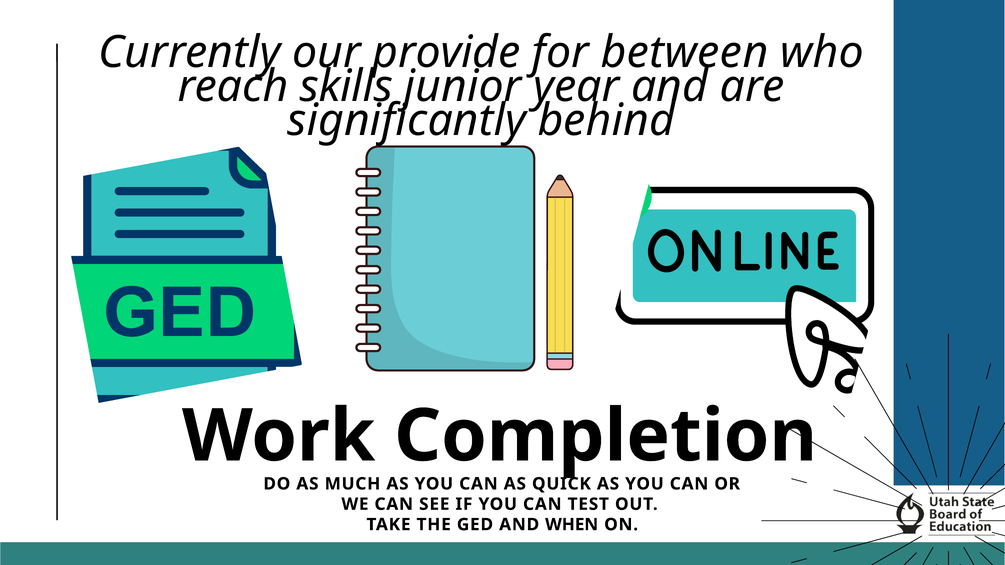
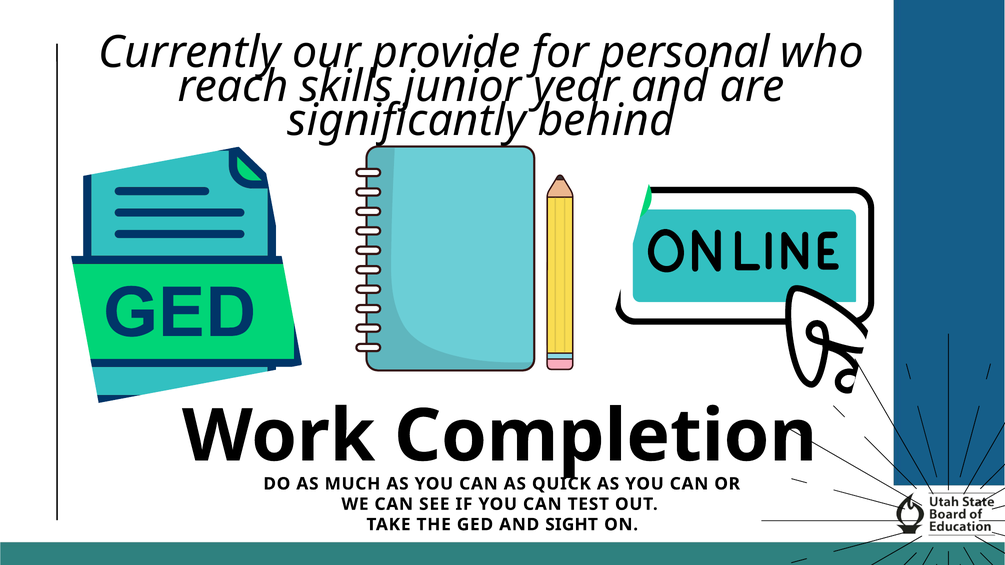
between: between -> personal (685, 52)
WHEN: WHEN -> SIGHT (572, 525)
